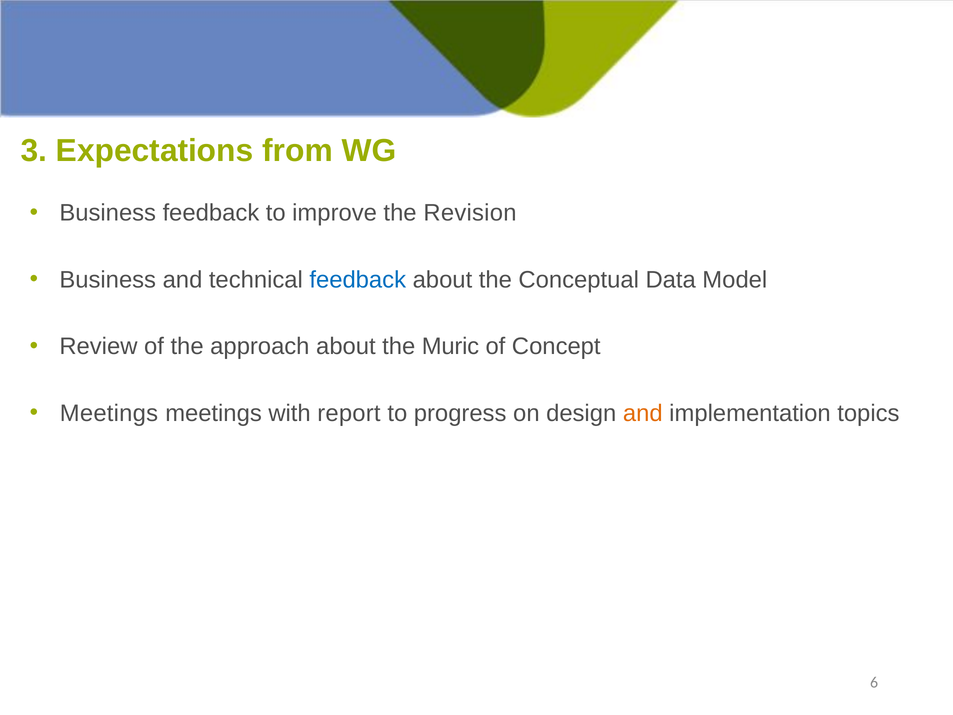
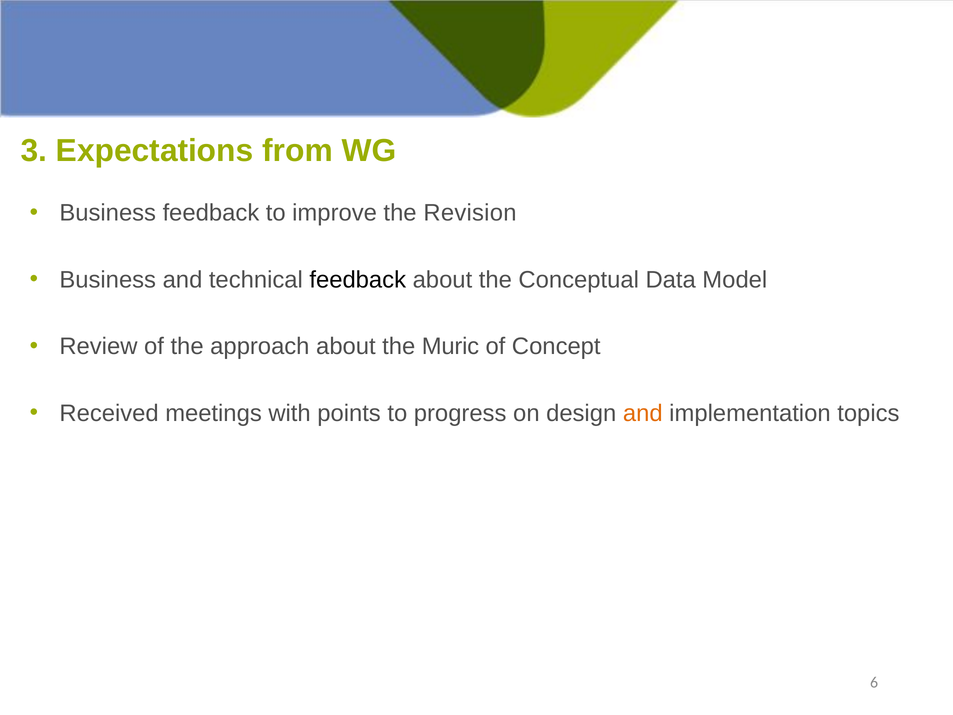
feedback colour: blue -> black (358, 280)
Meetings: Meetings -> Received (109, 413)
report: report -> points (349, 413)
